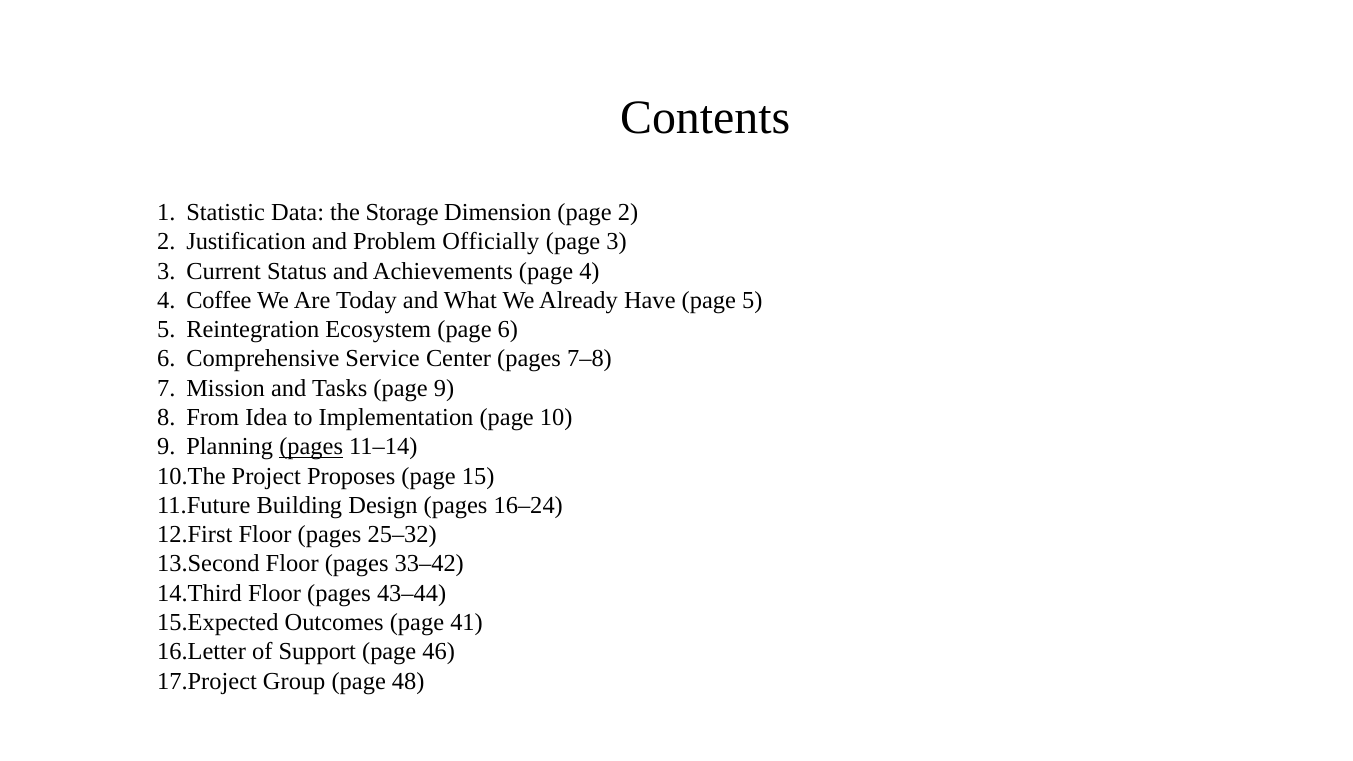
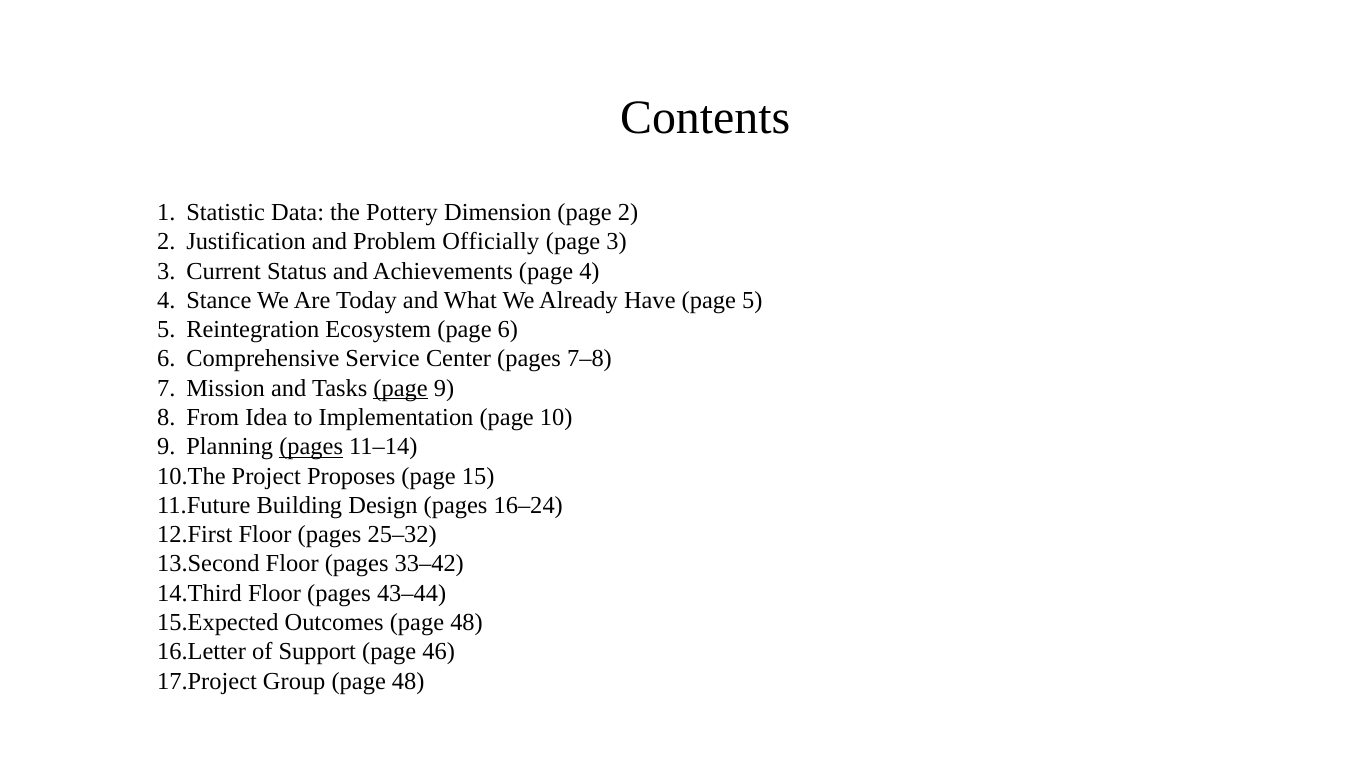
Storage: Storage -> Pottery (402, 212)
Coffee: Coffee -> Stance (219, 300)
page underline: none -> present (401, 388)
Outcomes page 41: 41 -> 48 (467, 623)
